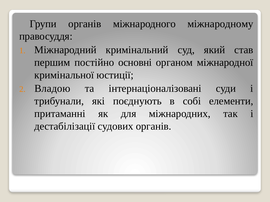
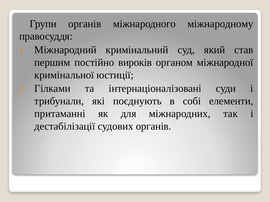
основні: основні -> вироків (135, 63)
Владою: Владою -> Гілками (52, 89)
